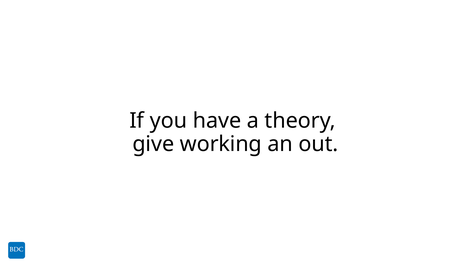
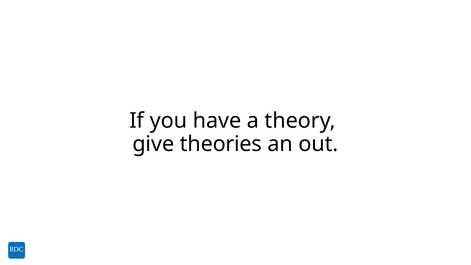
working: working -> theories (221, 144)
